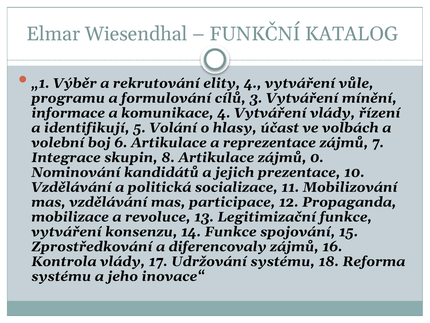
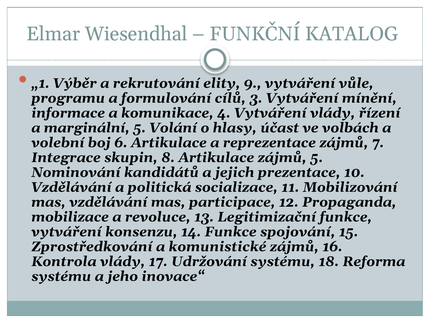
elity 4: 4 -> 9 (253, 83)
identifikují: identifikují -> marginální (87, 128)
zájmů 0: 0 -> 5 (317, 157)
diferencovaly: diferencovaly -> komunistické (217, 246)
